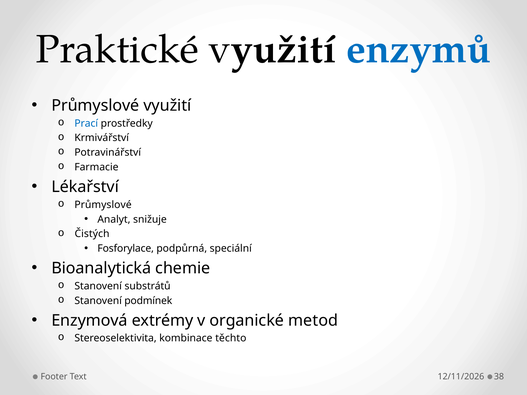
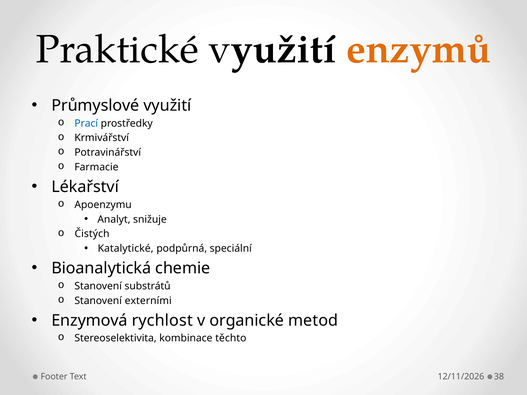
enzymů colour: blue -> orange (419, 50)
Průmyslové: Průmyslové -> Apoenzymu (103, 205)
Fosforylace: Fosforylace -> Katalytické (126, 249)
podmínek: podmínek -> externími (148, 301)
extrémy: extrémy -> rychlost (162, 321)
